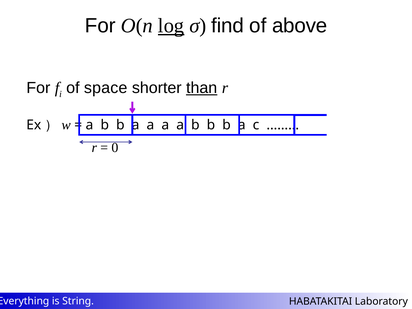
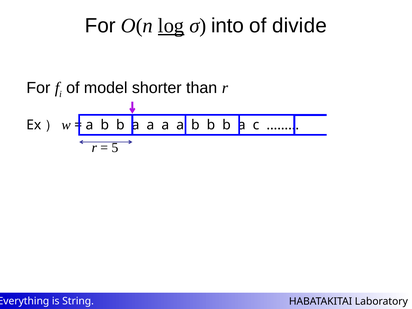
find: find -> into (228, 26)
above: above -> divide (299, 26)
space: space -> model (106, 88)
than underline: present -> none (202, 88)
0: 0 -> 5 (115, 148)
